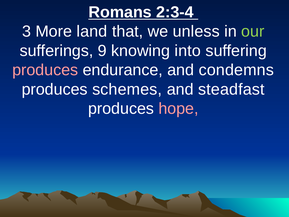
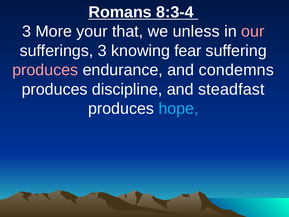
2:3-4: 2:3-4 -> 8:3-4 (175, 12)
land: land -> your (92, 31)
our colour: light green -> pink (253, 31)
sufferings 9: 9 -> 3 (102, 51)
into: into -> fear (188, 51)
schemes: schemes -> discipline (127, 89)
hope colour: pink -> light blue (178, 108)
